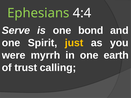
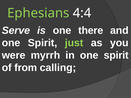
bond: bond -> there (91, 31)
just colour: yellow -> light green (74, 43)
in one earth: earth -> spirit (116, 55)
trust: trust -> from (26, 68)
